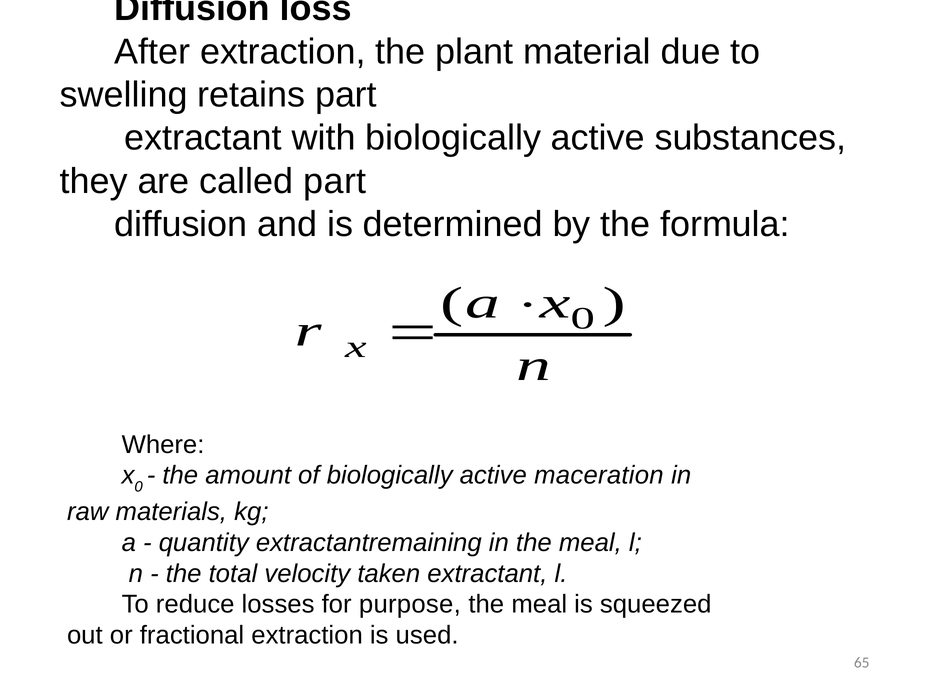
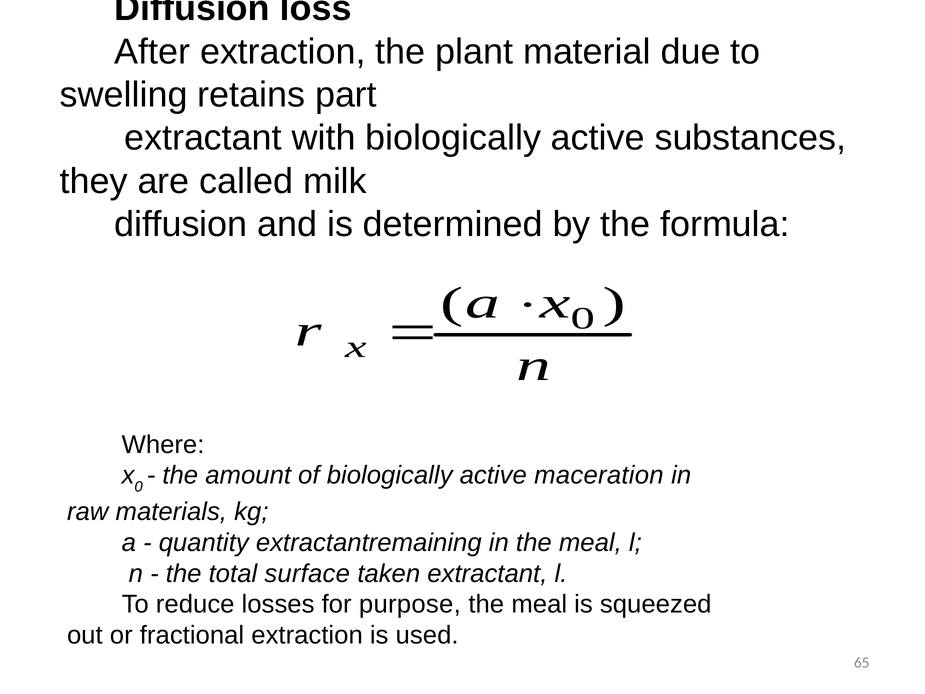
called part: part -> milk (335, 181)
velocity: velocity -> surface (307, 573)
